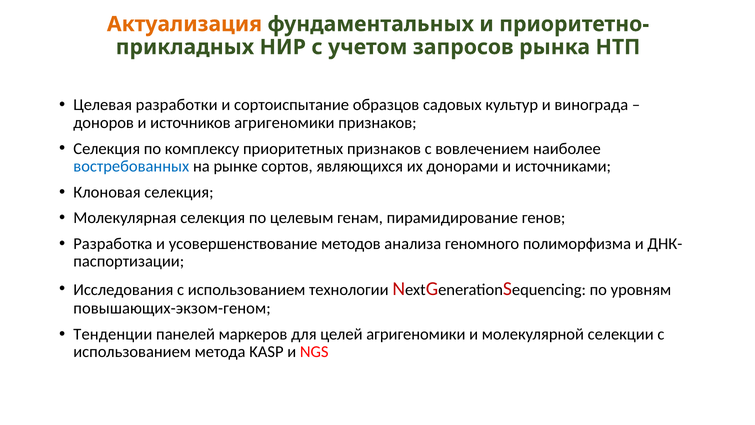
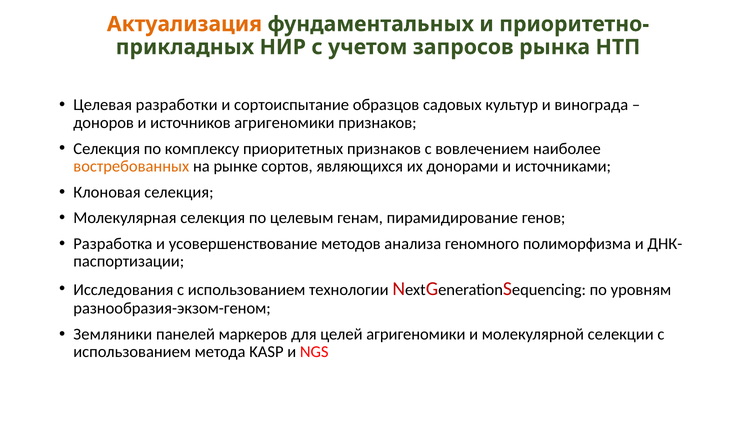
востребованных colour: blue -> orange (131, 166)
повышающих-экзом-геном: повышающих-экзом-геном -> разнообразия-экзом-геном (172, 308)
Тенденции: Тенденции -> Земляники (113, 334)
